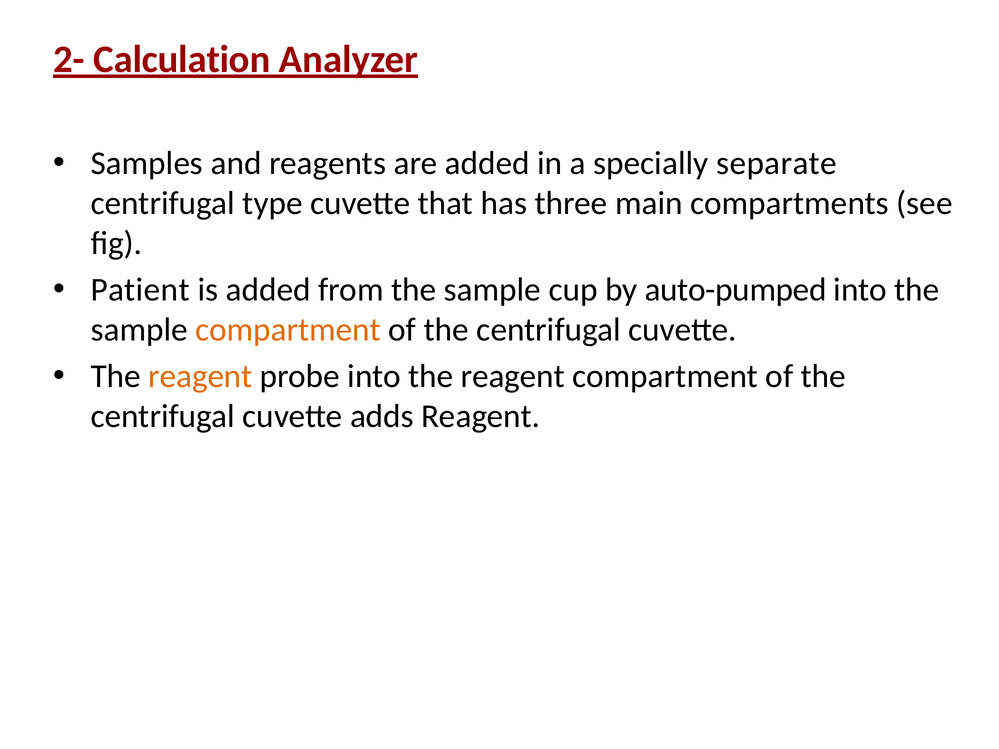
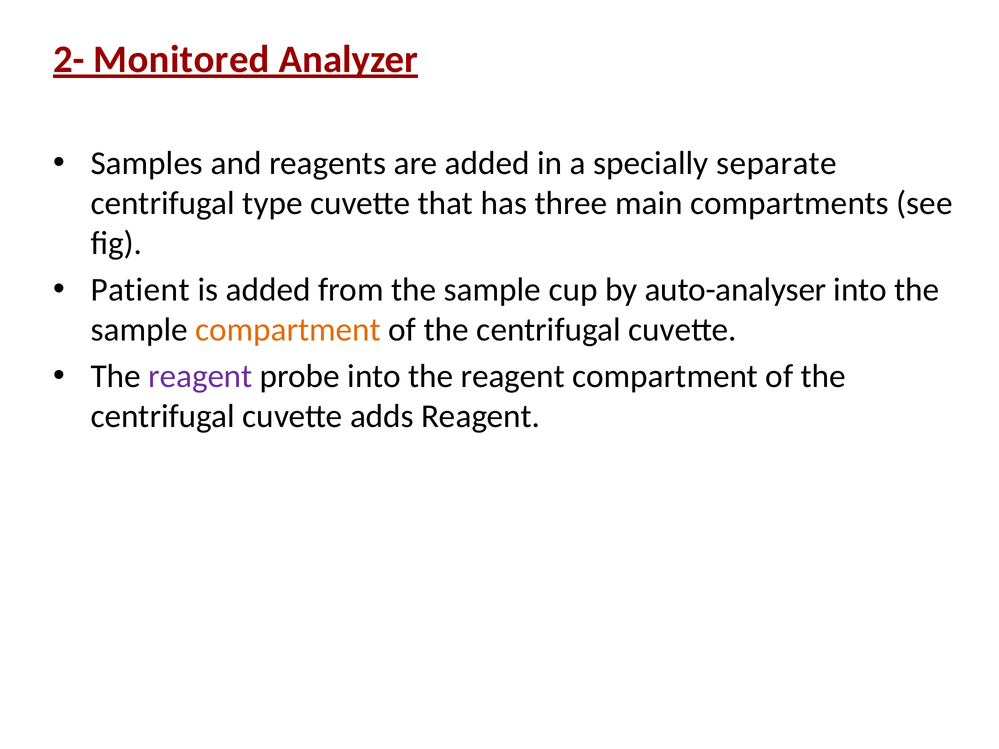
Calculation: Calculation -> Monitored (182, 59)
auto-pumped: auto-pumped -> auto-analyser (736, 290)
reagent colour: orange -> purple (200, 377)
